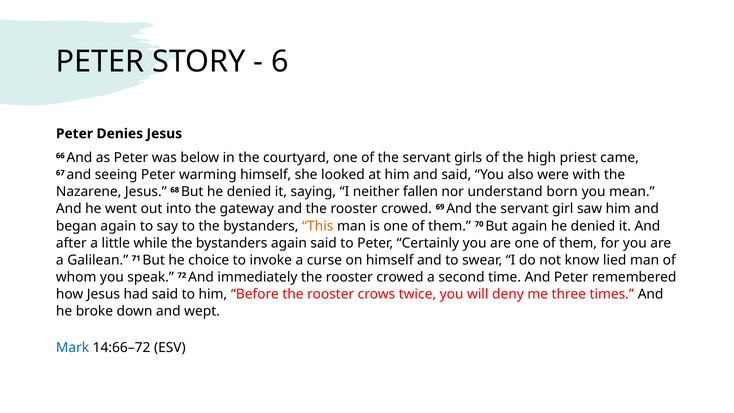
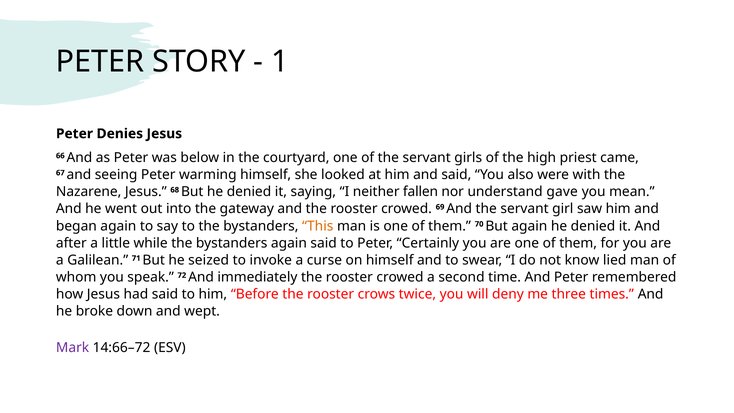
6: 6 -> 1 (280, 62)
born: born -> gave (562, 192)
choice: choice -> seized (209, 260)
Mark colour: blue -> purple (73, 347)
